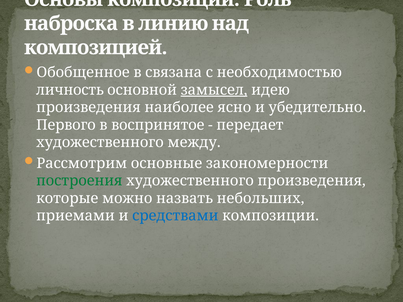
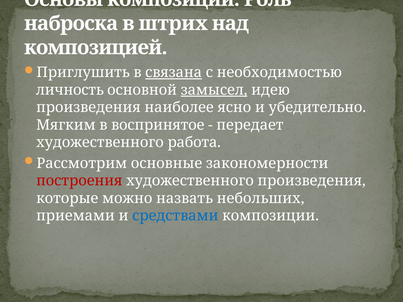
линию: линию -> штрих (173, 23)
Обобщенное: Обобщенное -> Приглушить (83, 73)
связана underline: none -> present (174, 73)
Первого: Первого -> Мягким (66, 125)
между: между -> работа (194, 143)
построения colour: green -> red (79, 181)
